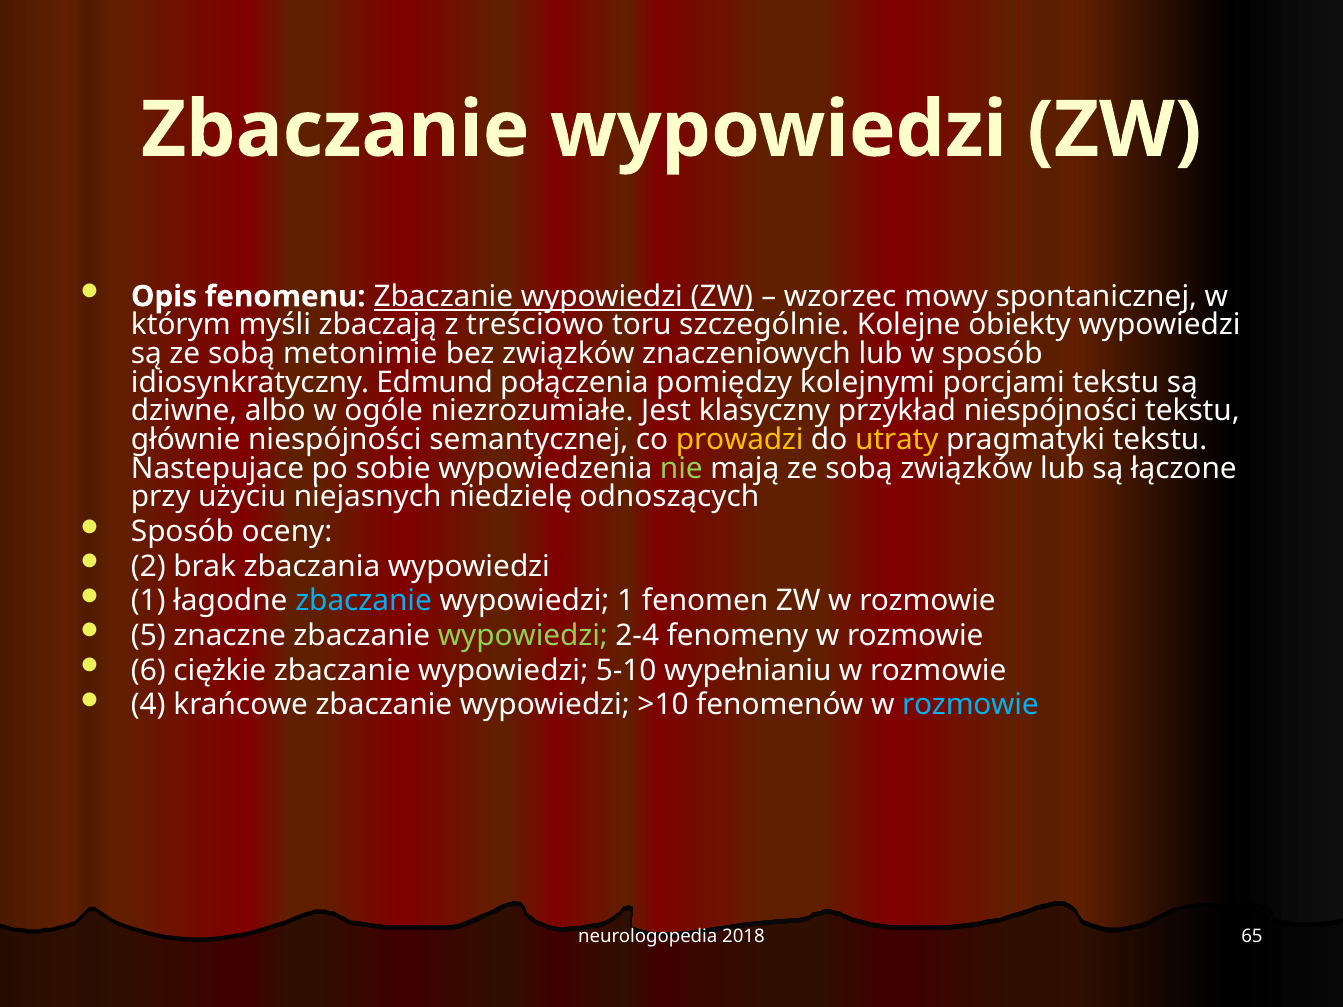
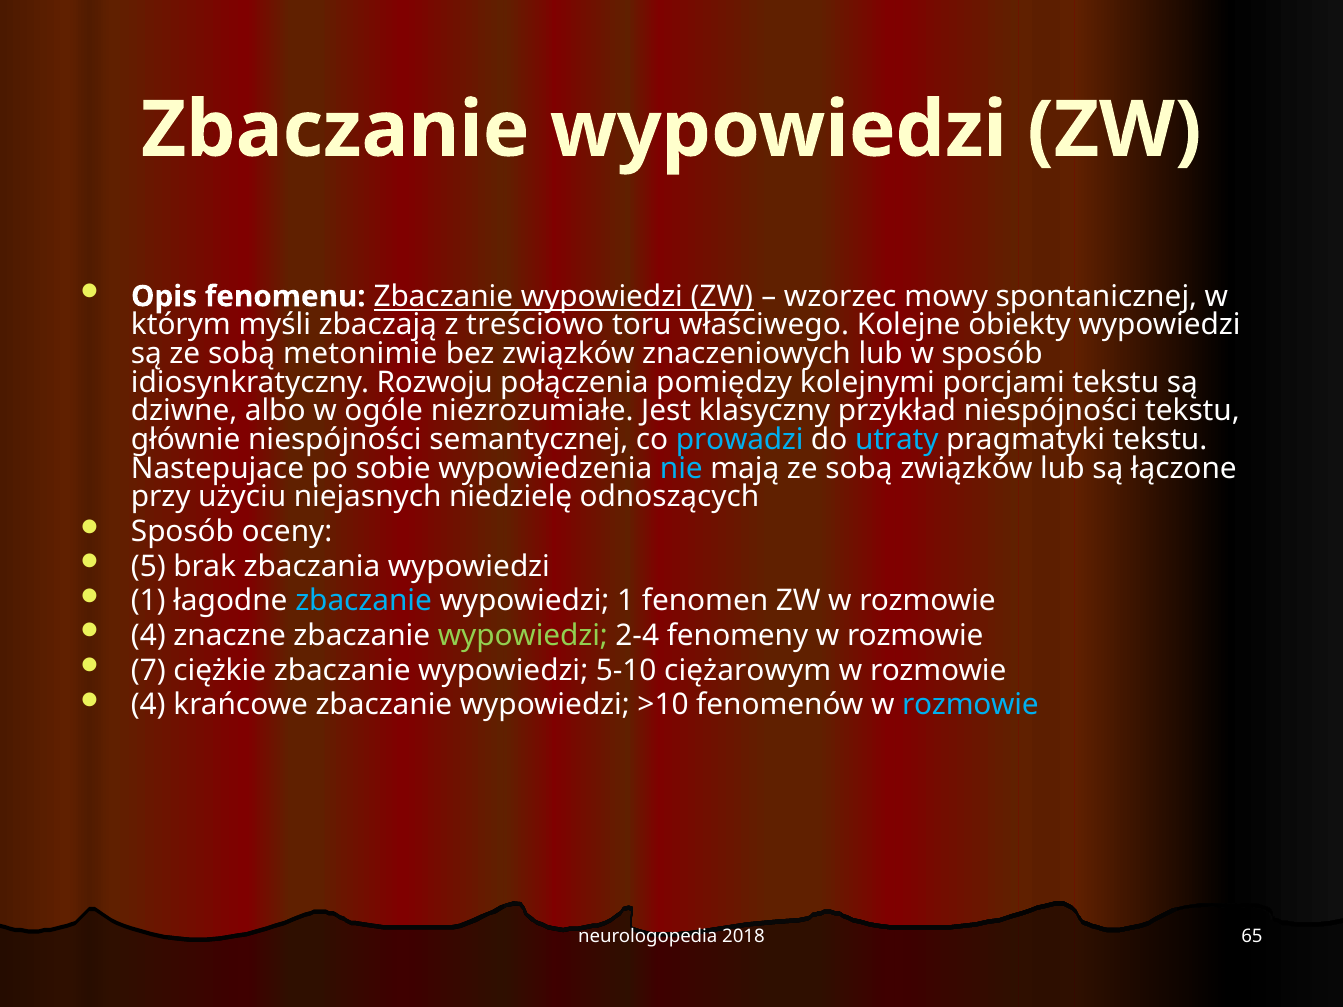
szczególnie: szczególnie -> właściwego (764, 325)
Edmund: Edmund -> Rozwoju (435, 383)
prowadzi colour: yellow -> light blue (740, 440)
utraty colour: yellow -> light blue (897, 440)
nie colour: light green -> light blue (681, 469)
2: 2 -> 5 (148, 566)
5: 5 -> 4 (148, 636)
6: 6 -> 7 (148, 670)
wypełnianiu: wypełnianiu -> ciężarowym (748, 670)
